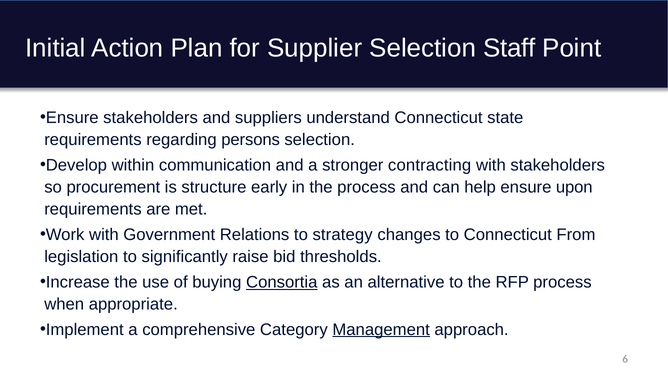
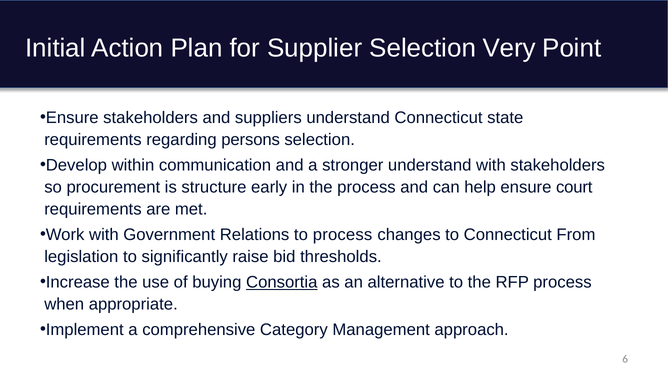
Staff: Staff -> Very (509, 48)
stronger contracting: contracting -> understand (430, 165)
upon: upon -> court (574, 187)
to strategy: strategy -> process (343, 234)
Management underline: present -> none (381, 329)
